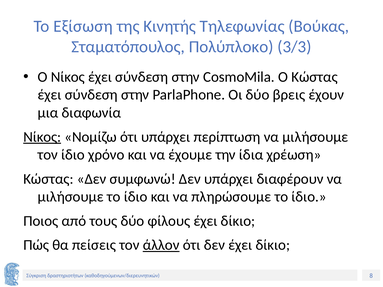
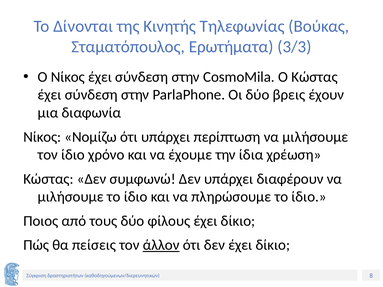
Εξίσωση: Εξίσωση -> Δίνονται (83, 26)
Πολύπλοκο: Πολύπλοκο -> Ερωτήματα (231, 47)
Νίκος underline: present -> none (42, 137)
